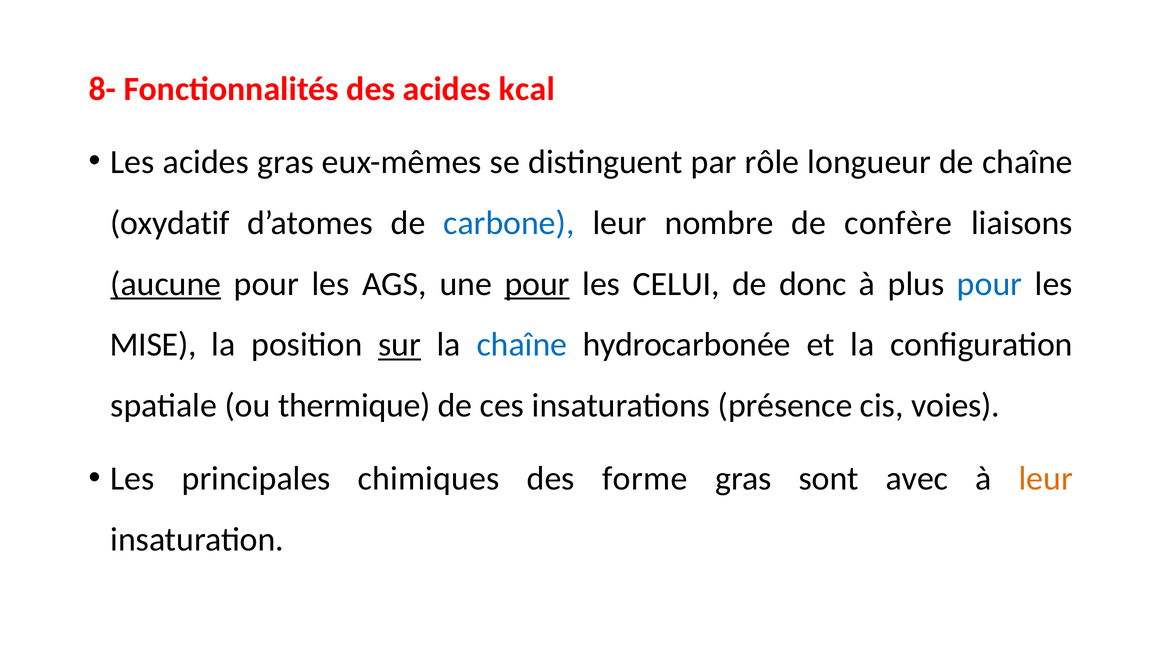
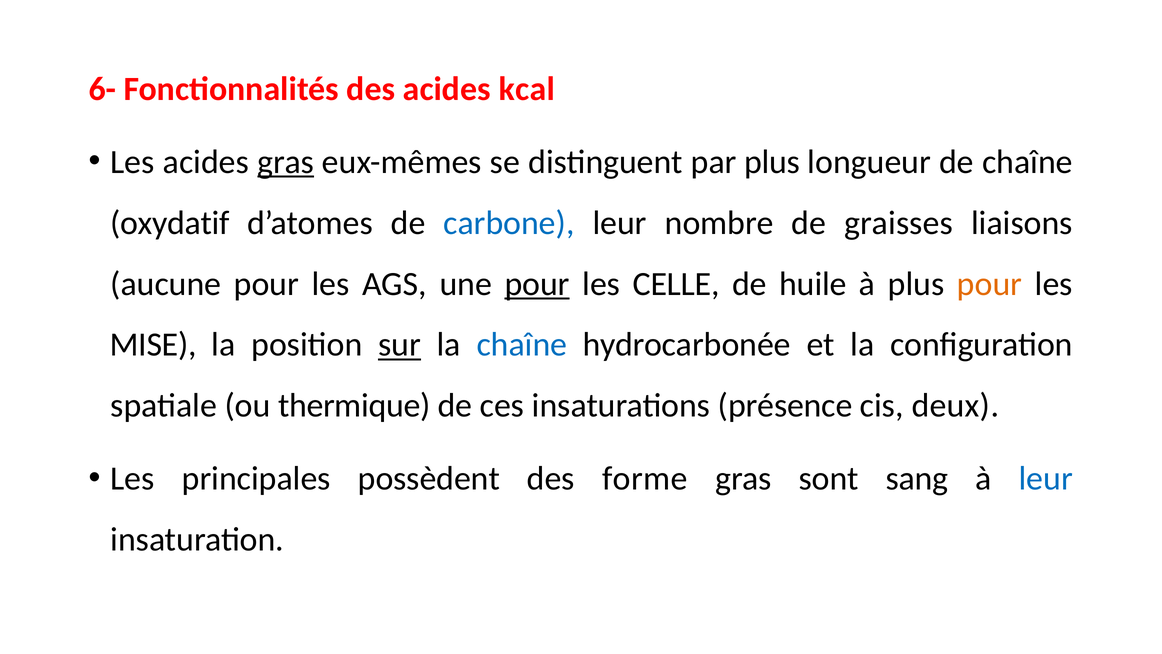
8-: 8- -> 6- (102, 89)
gras underline: none -> present (286, 162)
par rôle: rôle -> plus (772, 162)
confère: confère -> graisses (899, 223)
aucune underline: present -> none (166, 284)
CELUI: CELUI -> CELLE (676, 284)
donc: donc -> huile (813, 284)
pour colour: blue -> orange (990, 284)
voies: voies -> deux (955, 405)
chimiques: chimiques -> possèdent (429, 478)
avec: avec -> sang (917, 478)
leur colour: orange -> blue (1046, 478)
